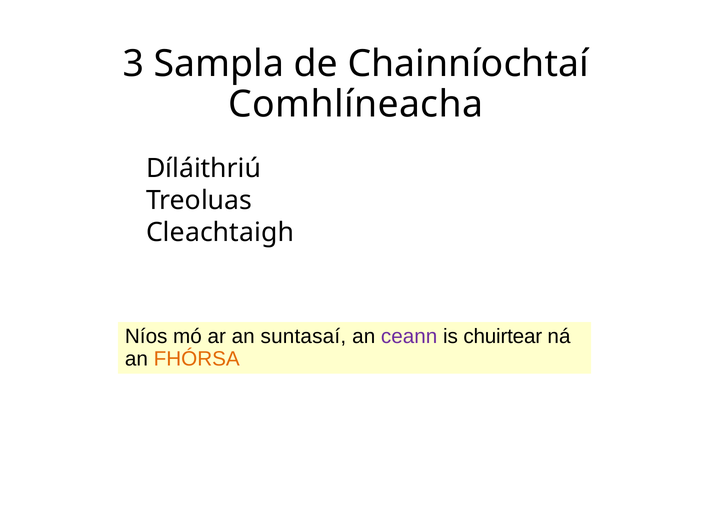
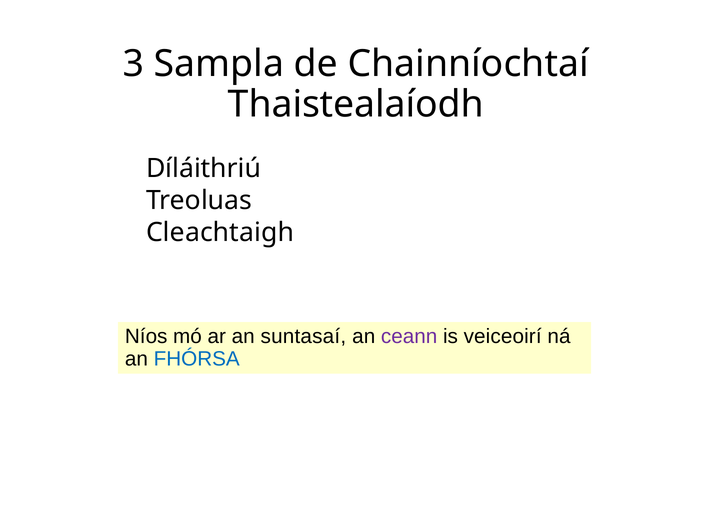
Comhlíneacha: Comhlíneacha -> Thaistealaíodh (356, 104)
chuirtear: chuirtear -> veiceoirí (503, 336)
FHÓRSA colour: orange -> blue (197, 359)
